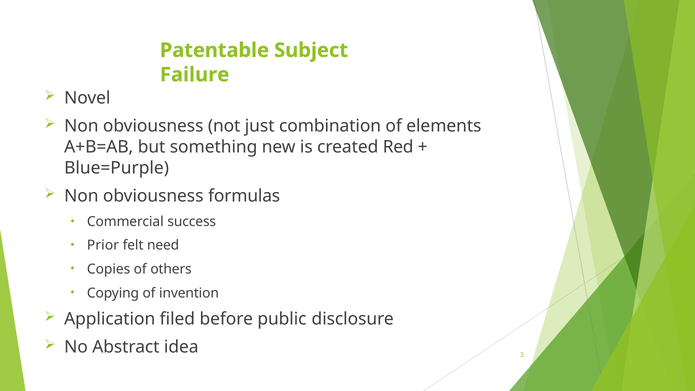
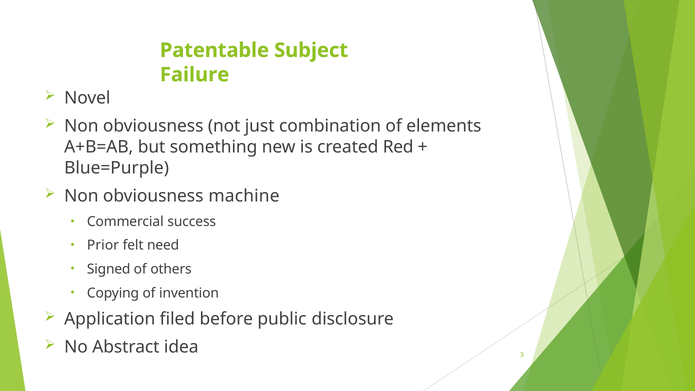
formulas: formulas -> machine (244, 196)
Copies: Copies -> Signed (109, 269)
